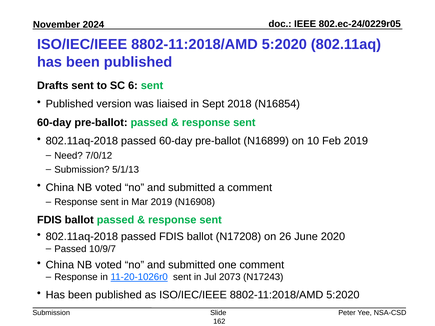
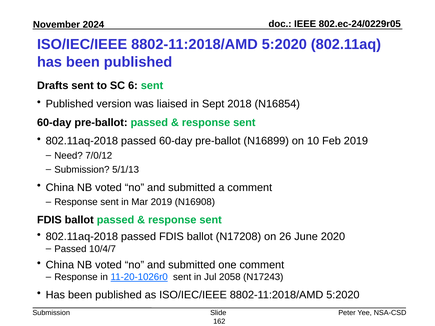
10/9/7: 10/9/7 -> 10/4/7 (103, 249)
2073: 2073 -> 2058 (230, 277)
